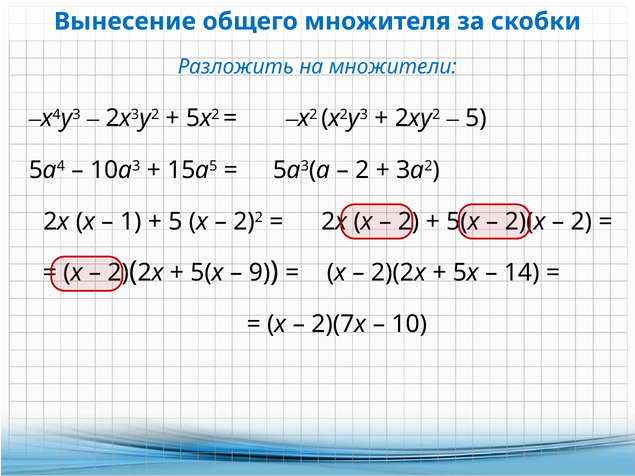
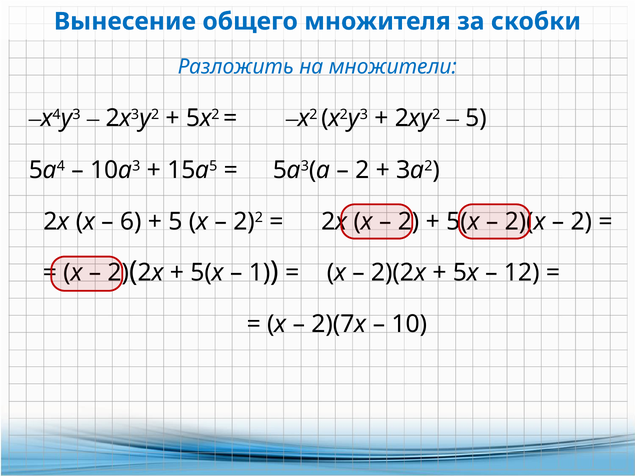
1: 1 -> 6 (131, 222)
9: 9 -> 1 (260, 273)
14: 14 -> 12 (522, 273)
